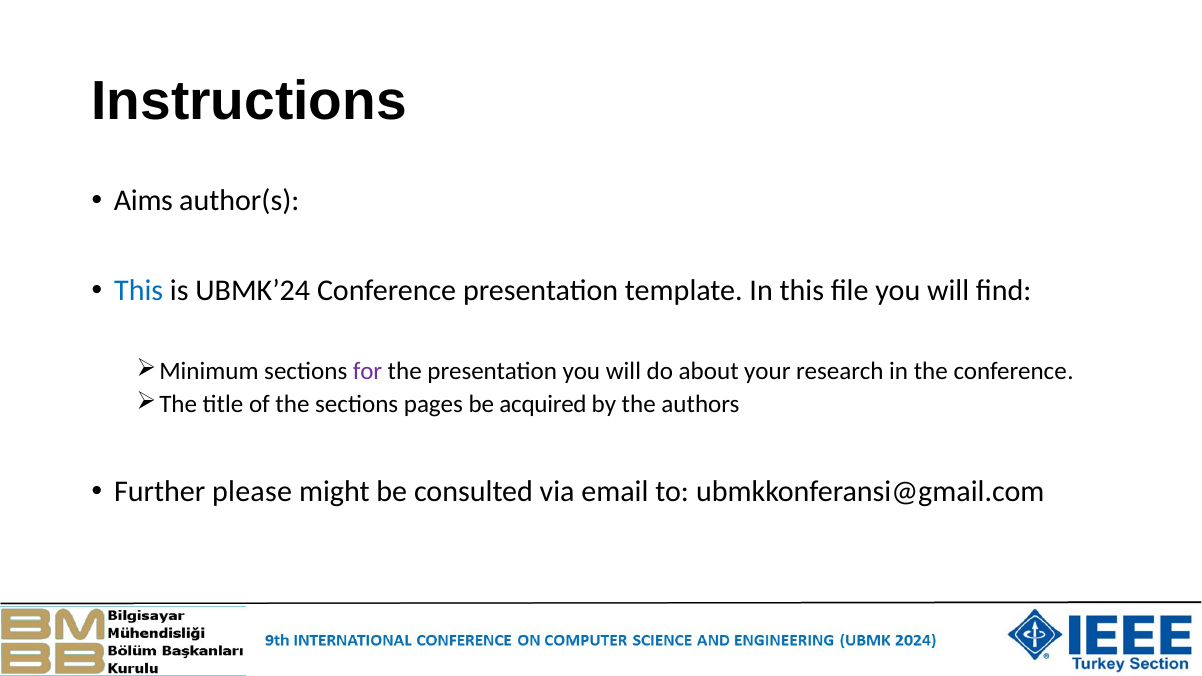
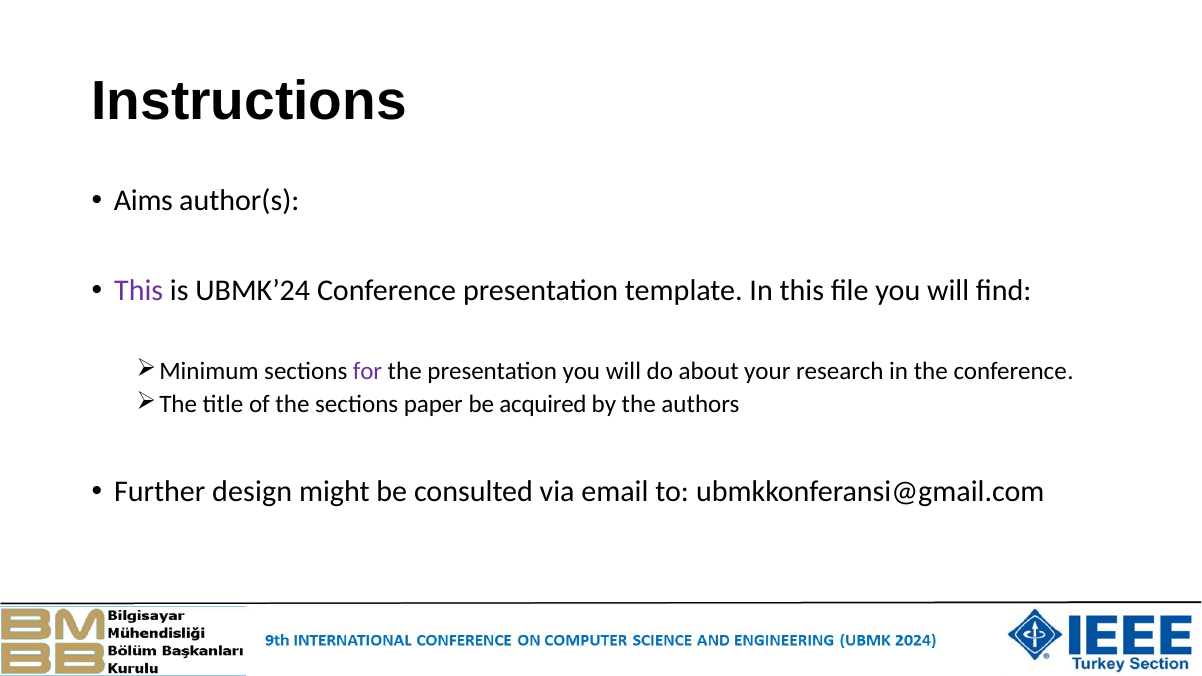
This colour: blue -> purple (139, 290)
pages: pages -> paper (433, 405)
please: please -> design (252, 492)
